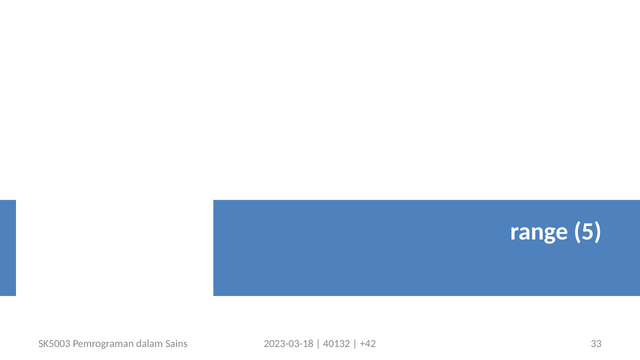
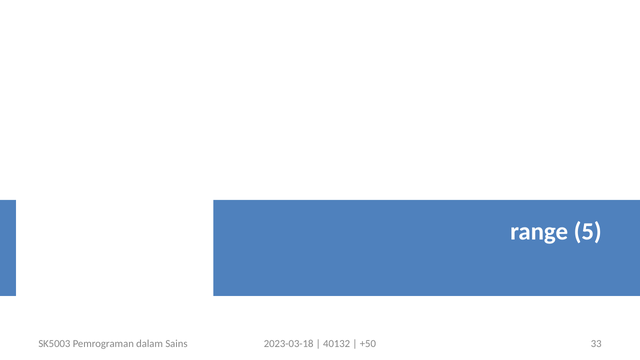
+42: +42 -> +50 (368, 344)
